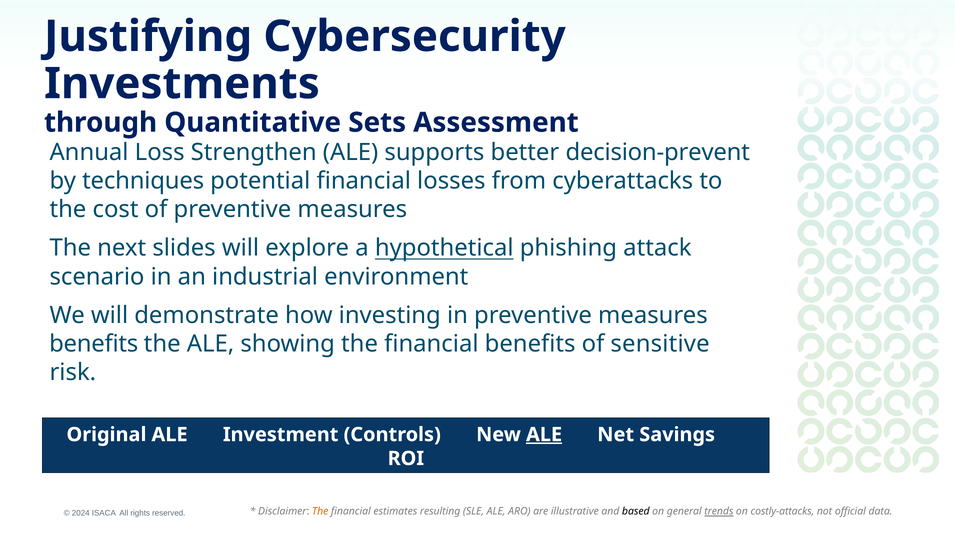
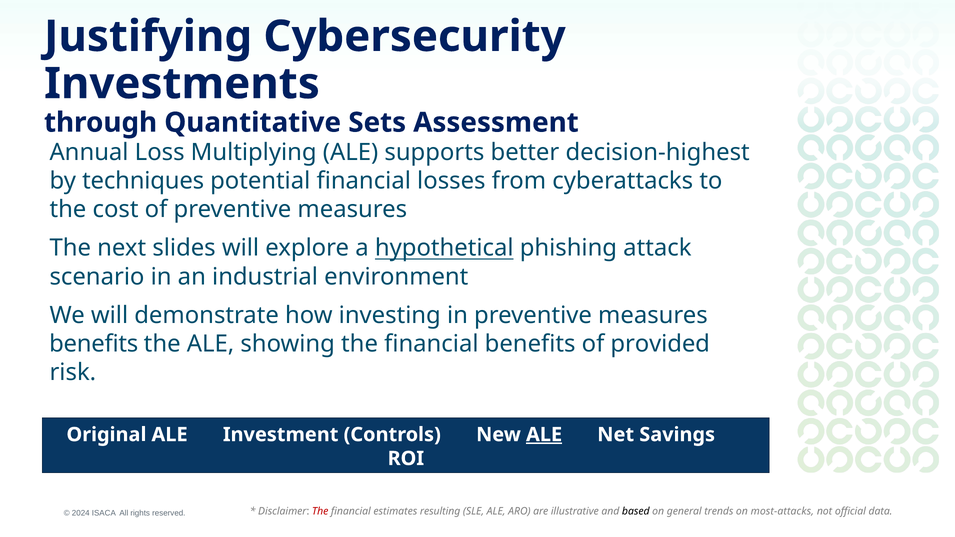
Strengthen: Strengthen -> Multiplying (254, 152)
decision-prevent: decision-prevent -> decision-highest (658, 152)
sensitive: sensitive -> provided (660, 344)
The colour: orange -> red (320, 512)
trends underline: present -> none (719, 512)
costly-attacks: costly-attacks -> most-attacks (782, 512)
